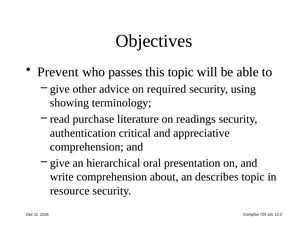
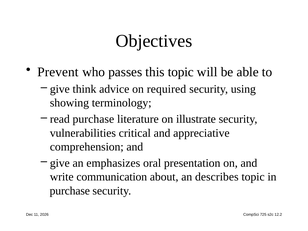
other: other -> think (84, 89)
readings: readings -> illustrate (196, 119)
authentication: authentication -> vulnerabilities (83, 133)
hierarchical: hierarchical -> emphasizes (113, 163)
write comprehension: comprehension -> communication (112, 177)
resource: resource -> purchase (70, 191)
